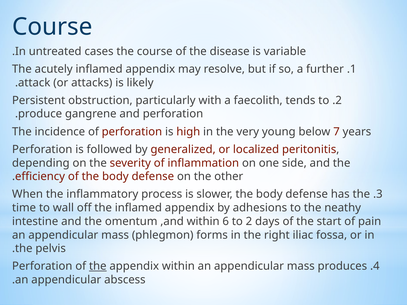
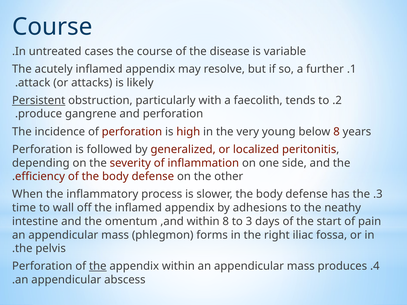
Persistent underline: none -> present (39, 100)
below 7: 7 -> 8 (336, 132)
within 6: 6 -> 8 (226, 222)
to 2: 2 -> 3 (249, 222)
